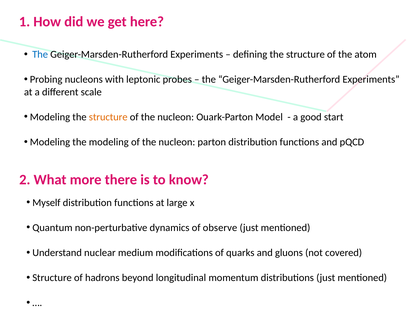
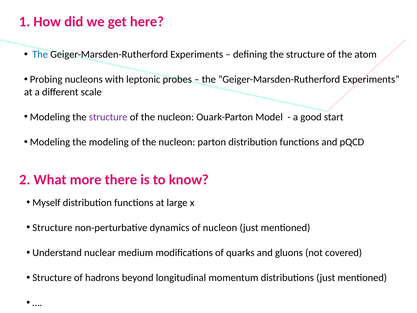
structure colour: orange -> purple (108, 117)
Quantum: Quantum -> Structure (52, 228)
of observe: observe -> nucleon (220, 228)
